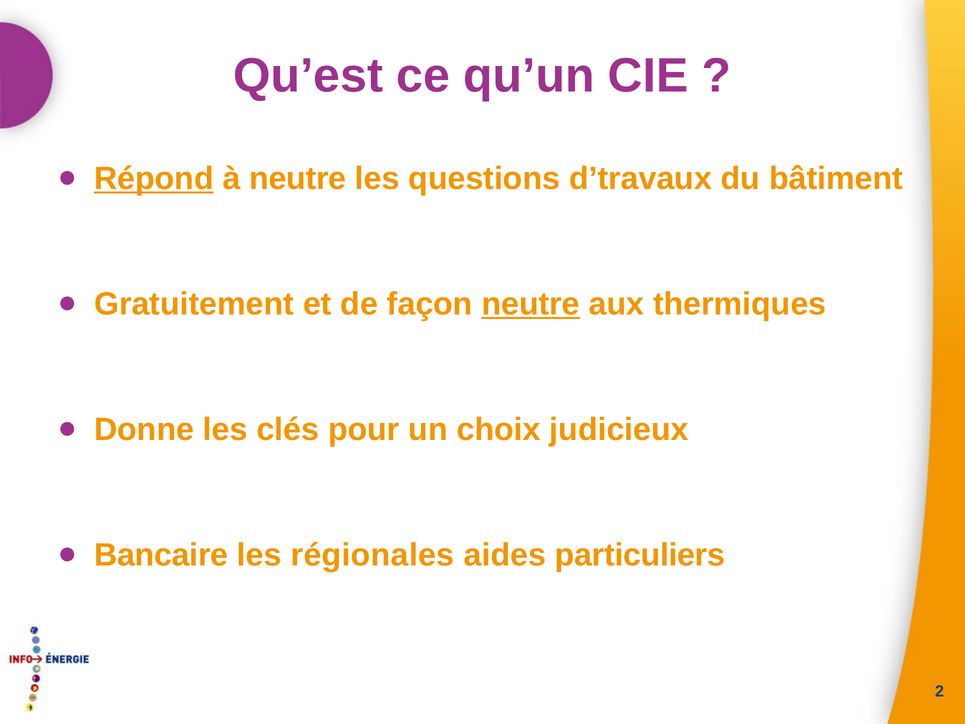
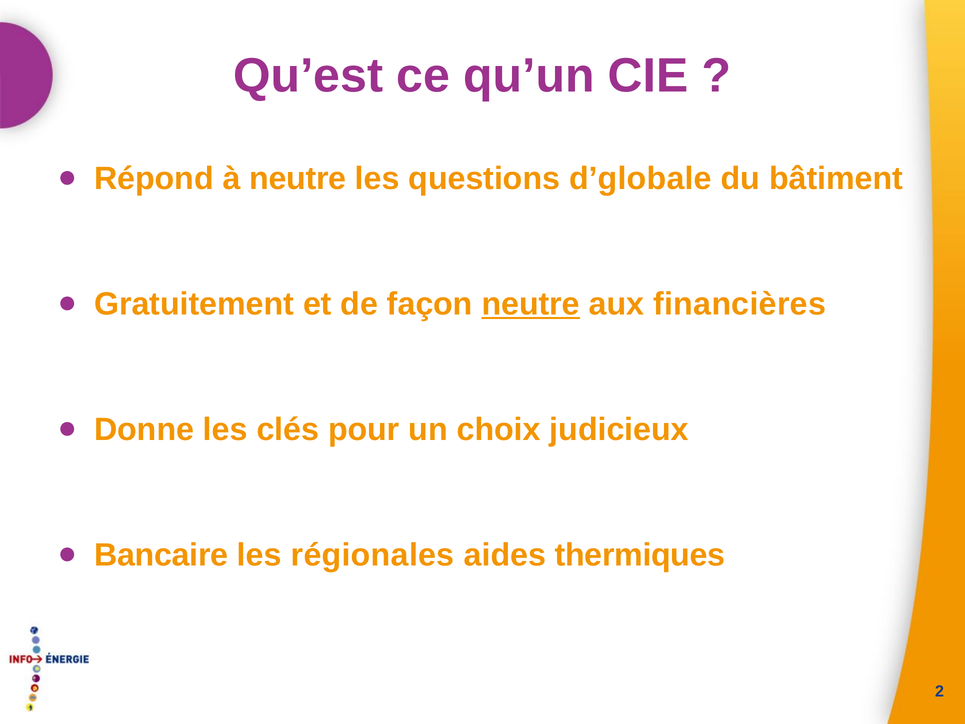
Répond underline: present -> none (154, 179)
d’travaux: d’travaux -> d’globale (640, 179)
thermiques: thermiques -> financières (740, 304)
particuliers: particuliers -> thermiques (640, 555)
